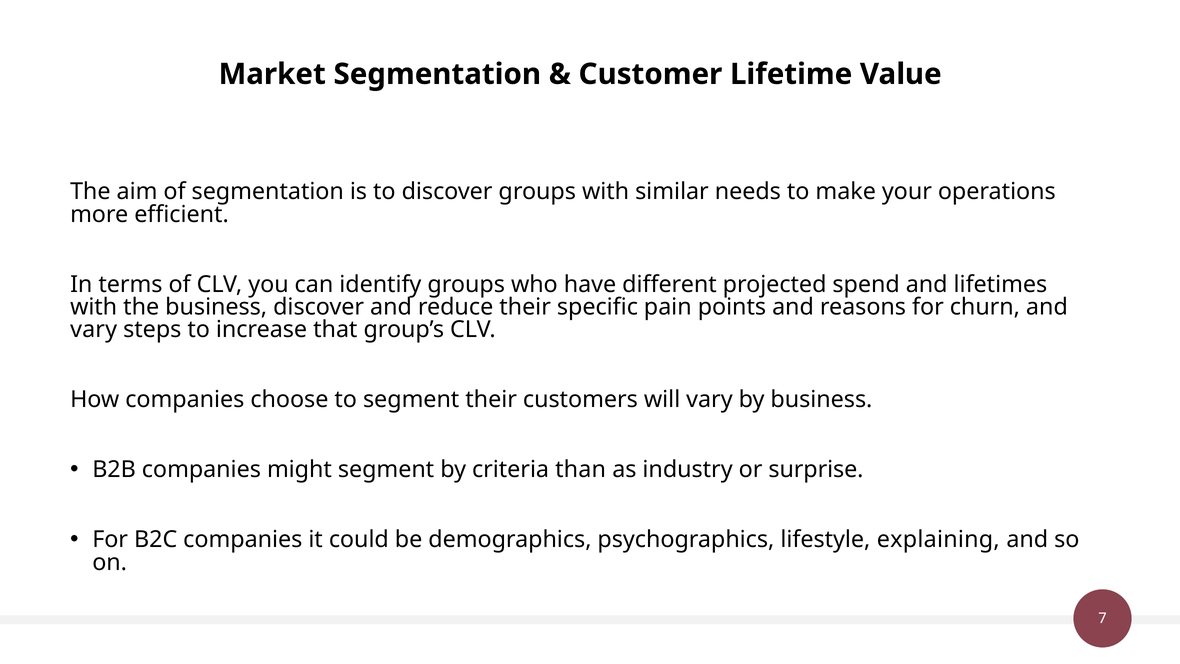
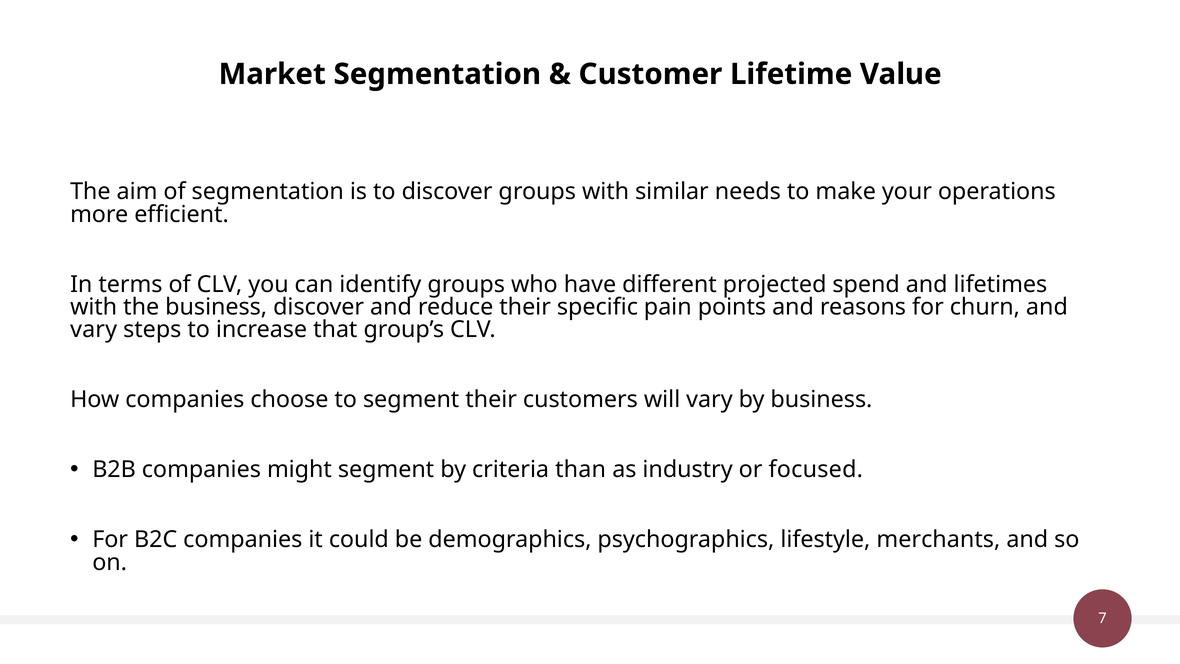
surprise: surprise -> focused (816, 469)
explaining: explaining -> merchants (938, 539)
